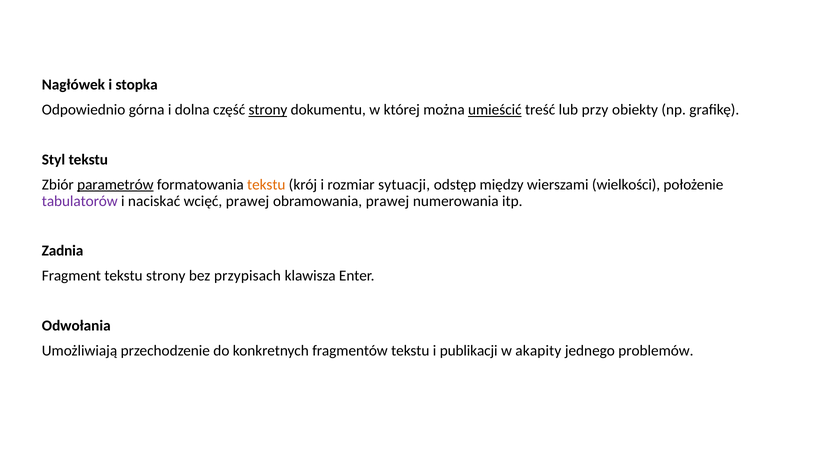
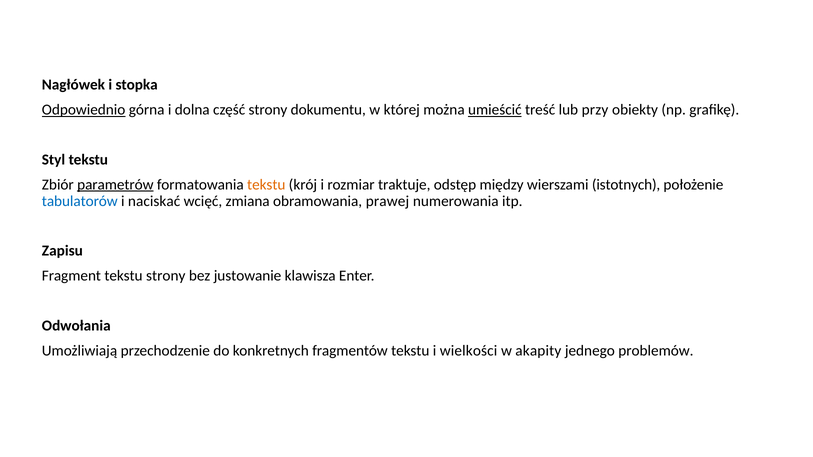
Odpowiednio underline: none -> present (84, 110)
strony underline: present -> none (268, 110)
sytuacji: sytuacji -> traktuje (404, 185)
wielkości: wielkości -> istotnych (626, 185)
tabulatorów colour: purple -> blue (80, 201)
wcięć prawej: prawej -> zmiana (248, 201)
Zadnia: Zadnia -> Zapisu (62, 251)
przypisach: przypisach -> justowanie (248, 276)
publikacji: publikacji -> wielkości (469, 351)
